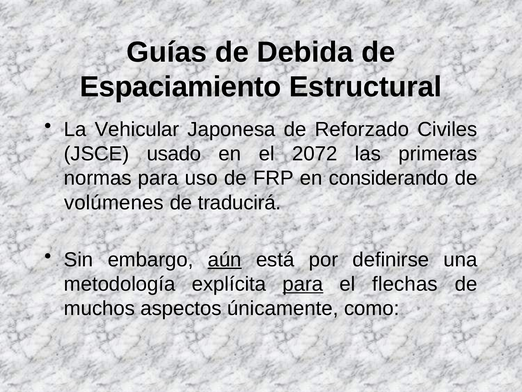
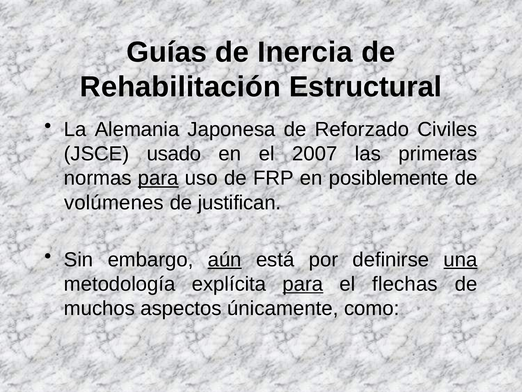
Debida: Debida -> Inercia (305, 52)
Espaciamiento: Espaciamiento -> Rehabilitación (180, 87)
Vehicular: Vehicular -> Alemania (137, 129)
2072: 2072 -> 2007 (315, 154)
para underline: none -> present (158, 178)
considerando: considerando -> posiblemente (389, 178)
traducirá: traducirá -> justifican (240, 202)
una underline: none -> present (461, 259)
